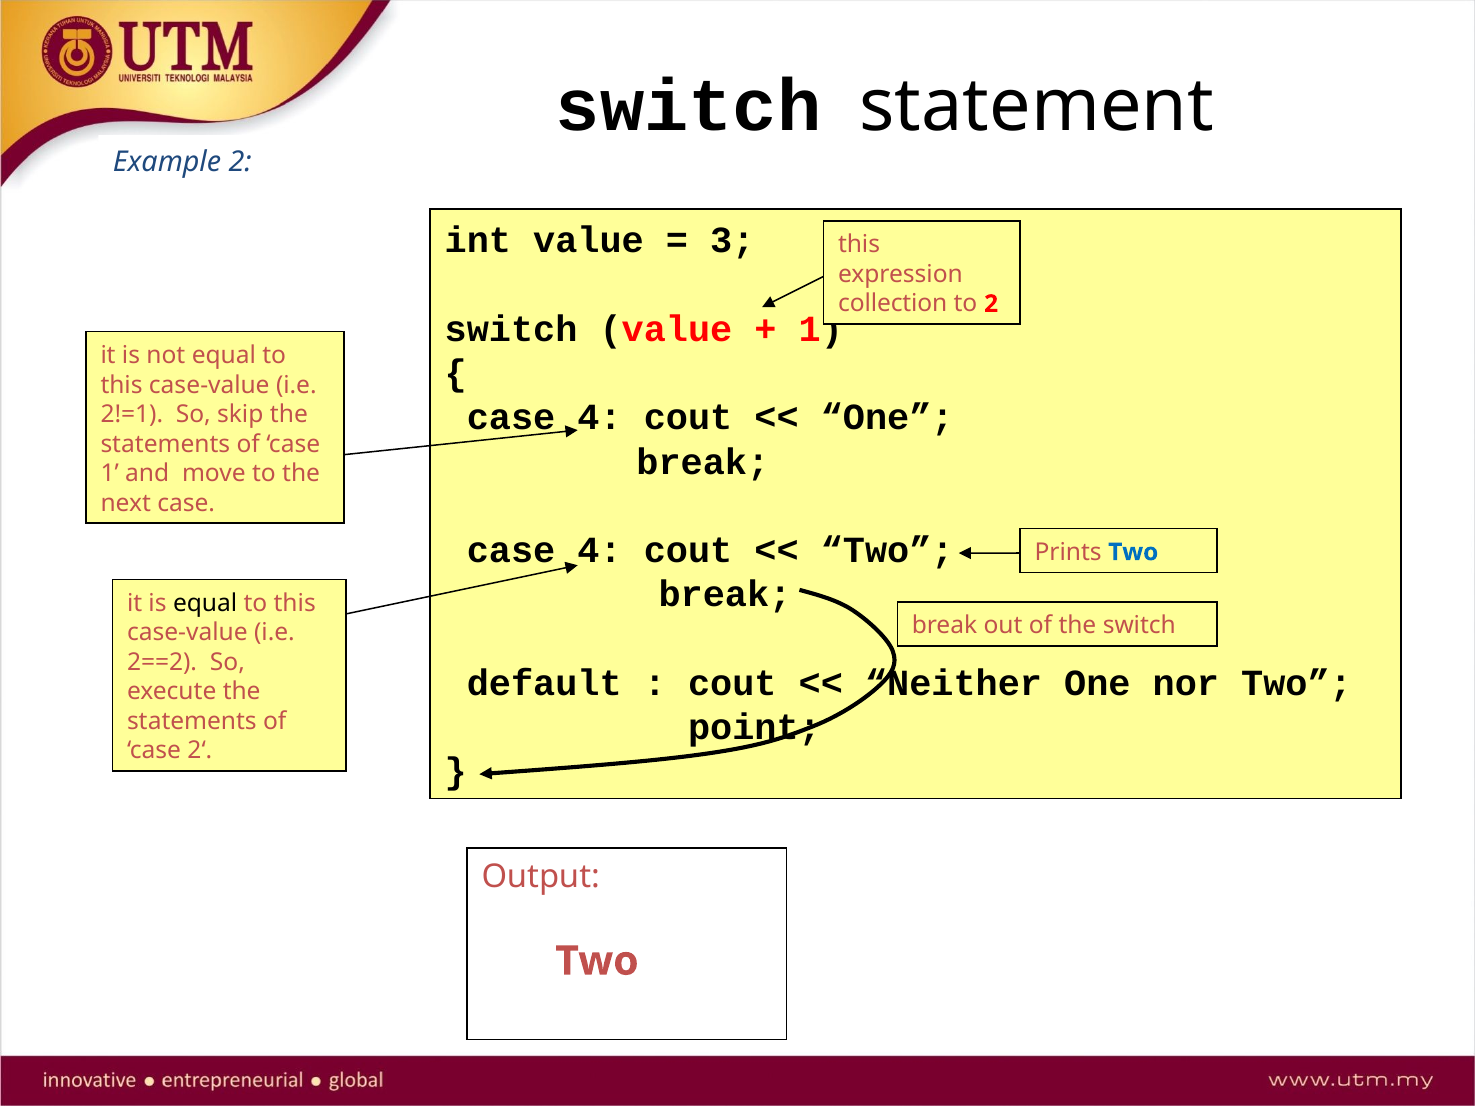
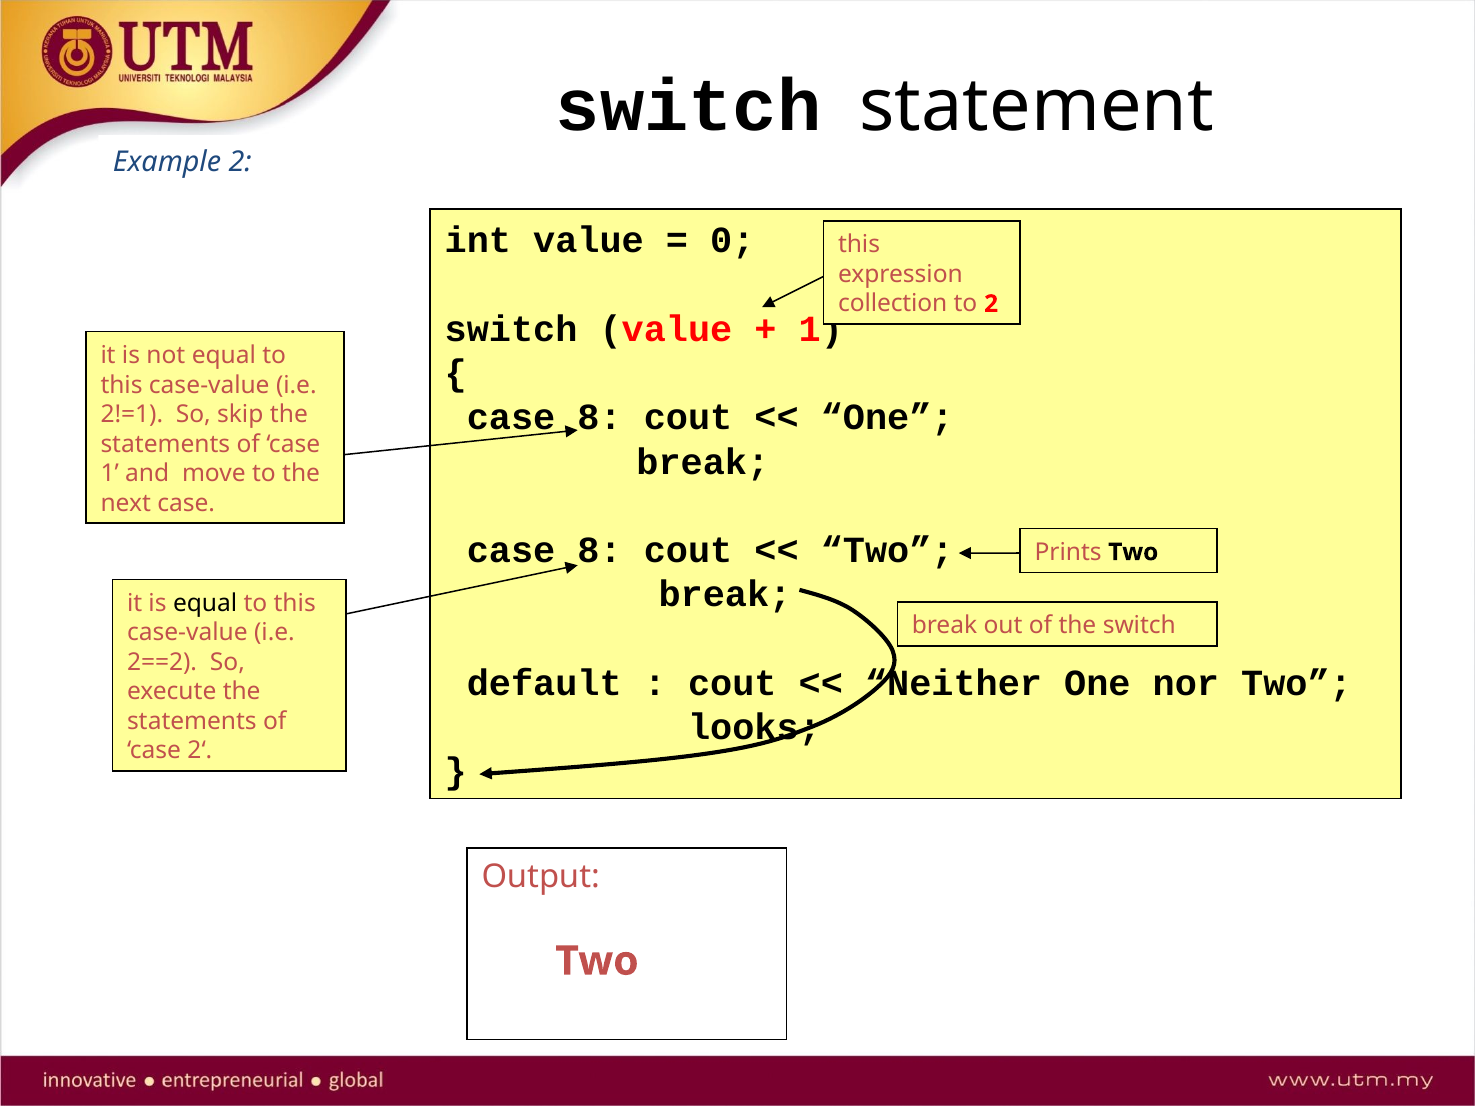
3: 3 -> 0 (732, 241)
4: 4 -> 8 (600, 418)
4: 4 -> 8 (600, 551)
Two colour: blue -> black (1133, 552)
point: point -> looks (754, 728)
